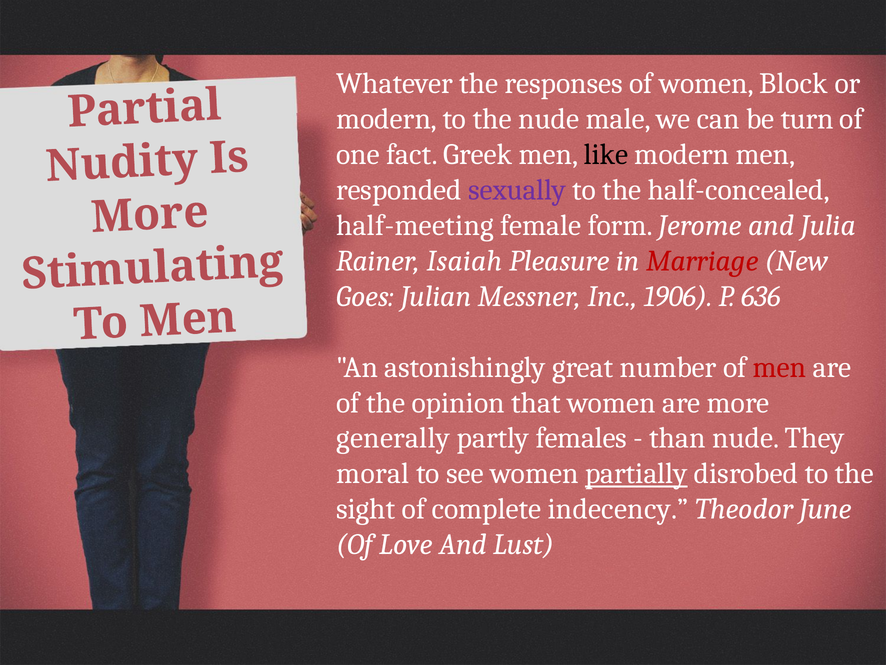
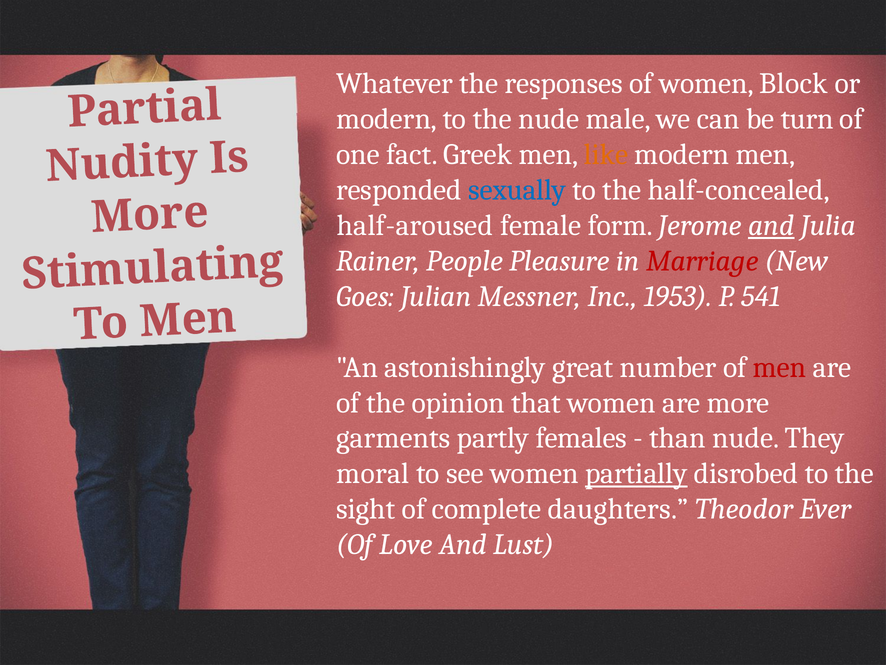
like colour: black -> orange (606, 154)
sexually colour: purple -> blue (517, 190)
half-meeting: half-meeting -> half-aroused (415, 225)
and underline: none -> present (771, 225)
Isaiah: Isaiah -> People (465, 261)
1906: 1906 -> 1953 (678, 296)
636: 636 -> 541 (761, 296)
generally: generally -> garments (393, 438)
indecency: indecency -> daughters (618, 509)
June: June -> Ever (825, 509)
